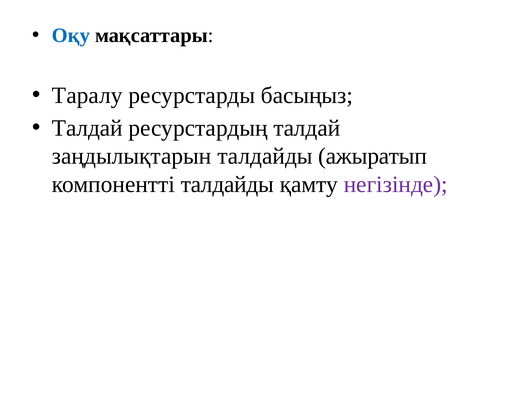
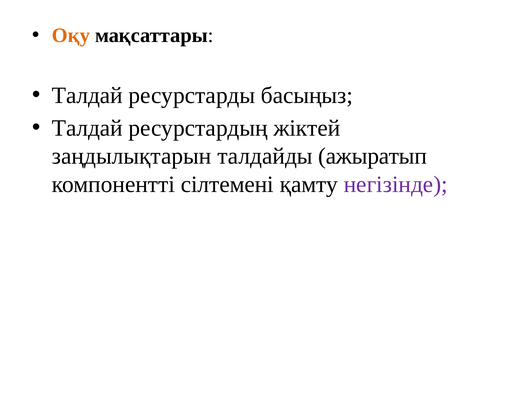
Оқу colour: blue -> orange (71, 35)
Таралу: Таралу -> Талдай (87, 95)
ресурстардың талдай: талдай -> жіктей (307, 128)
компонентті талдайды: талдайды -> сілтемені (227, 185)
